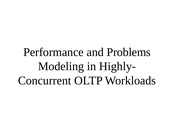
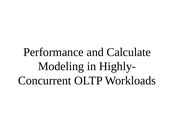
Problems: Problems -> Calculate (129, 52)
